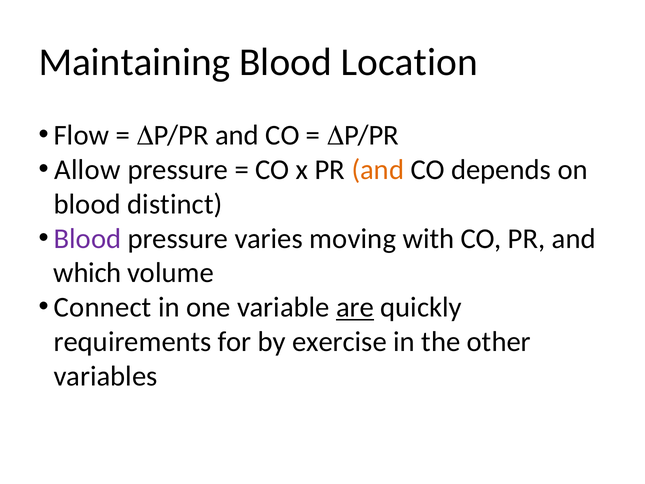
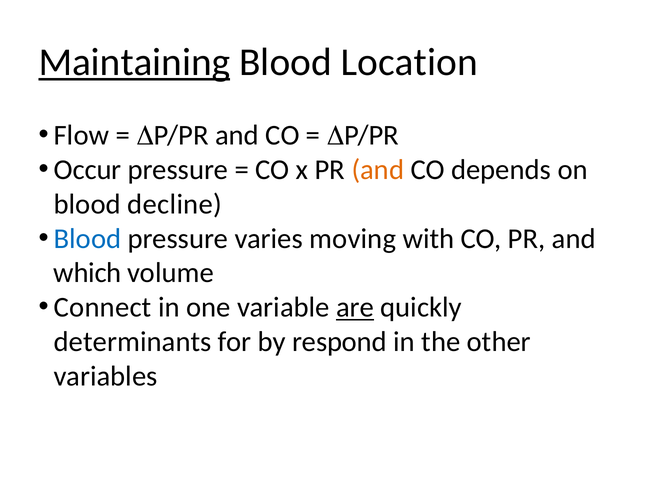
Maintaining underline: none -> present (134, 62)
Allow: Allow -> Occur (88, 170)
distinct: distinct -> decline (175, 204)
Blood colour: purple -> blue (88, 238)
requirements: requirements -> determinants (133, 342)
exercise: exercise -> respond (339, 342)
